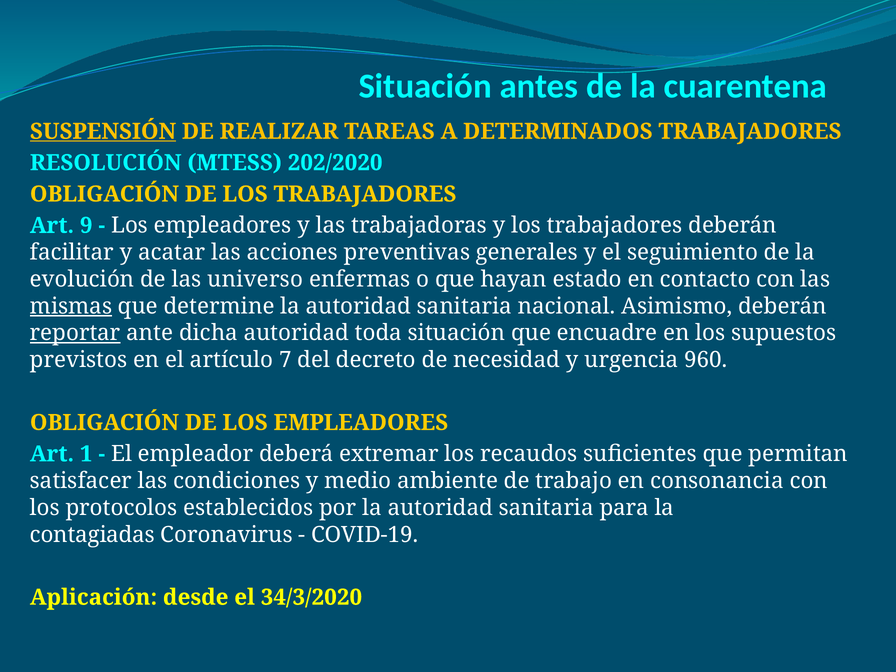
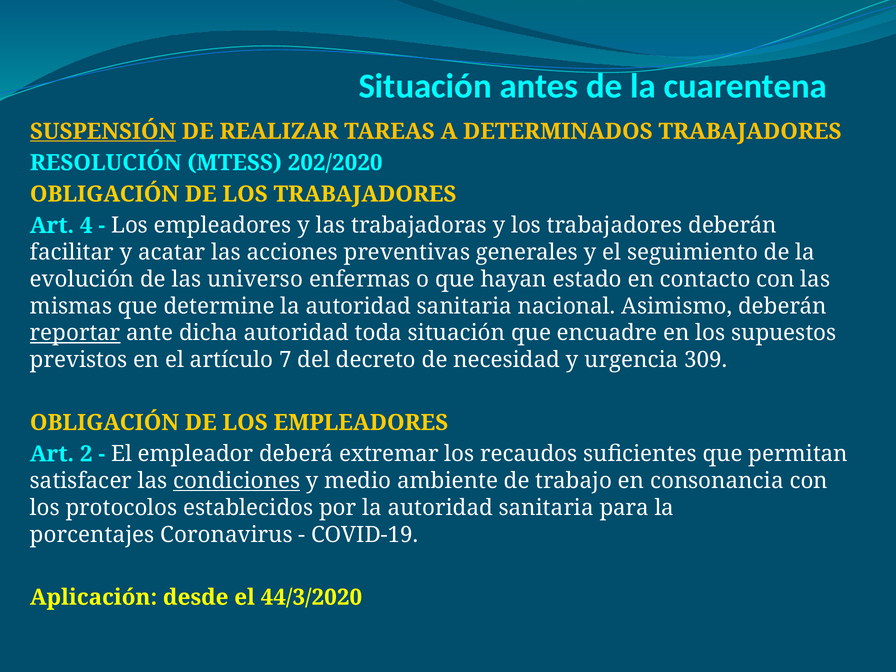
9: 9 -> 4 (86, 225)
mismas underline: present -> none (71, 306)
960: 960 -> 309 (706, 360)
1: 1 -> 2 (86, 454)
condiciones underline: none -> present (237, 481)
contagiadas: contagiadas -> porcentajes (92, 535)
34/3/2020: 34/3/2020 -> 44/3/2020 (311, 597)
